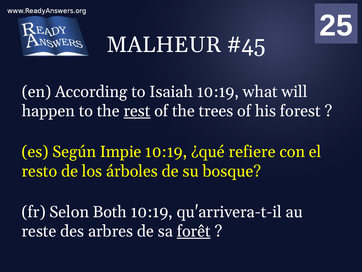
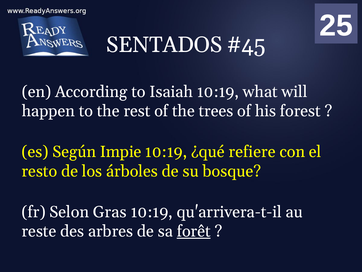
MALHEUR: MALHEUR -> SENTADOS (164, 45)
rest underline: present -> none (137, 111)
Both: Both -> Gras (110, 212)
